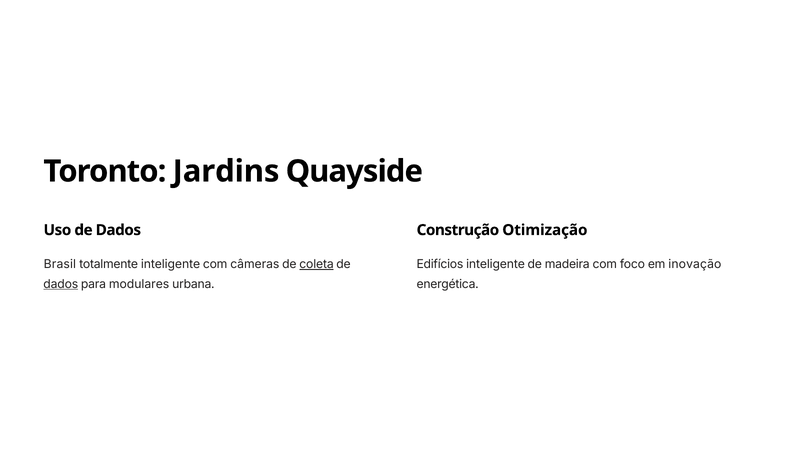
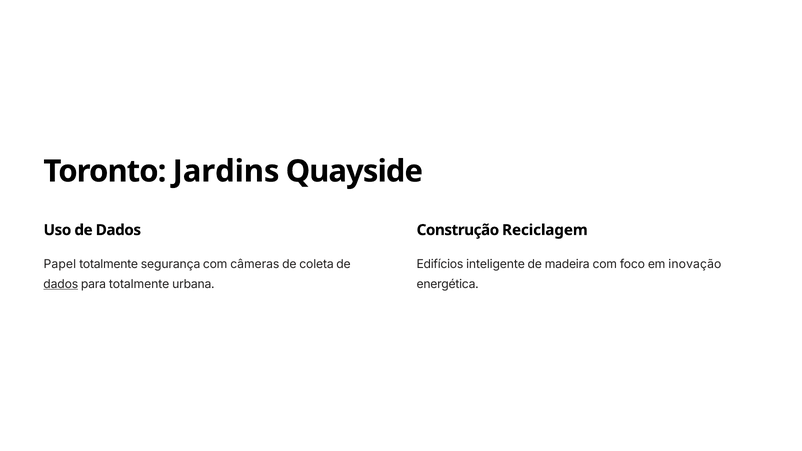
Otimização: Otimização -> Reciclagem (545, 230)
Brasil: Brasil -> Papel (60, 264)
totalmente inteligente: inteligente -> segurança (171, 264)
coleta underline: present -> none (317, 264)
para modulares: modulares -> totalmente (139, 284)
